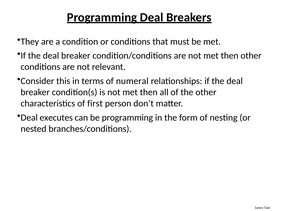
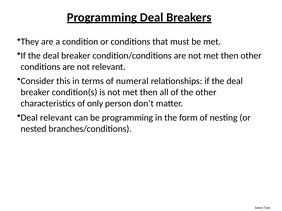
first: first -> only (95, 104)
Deal executes: executes -> relevant (56, 118)
